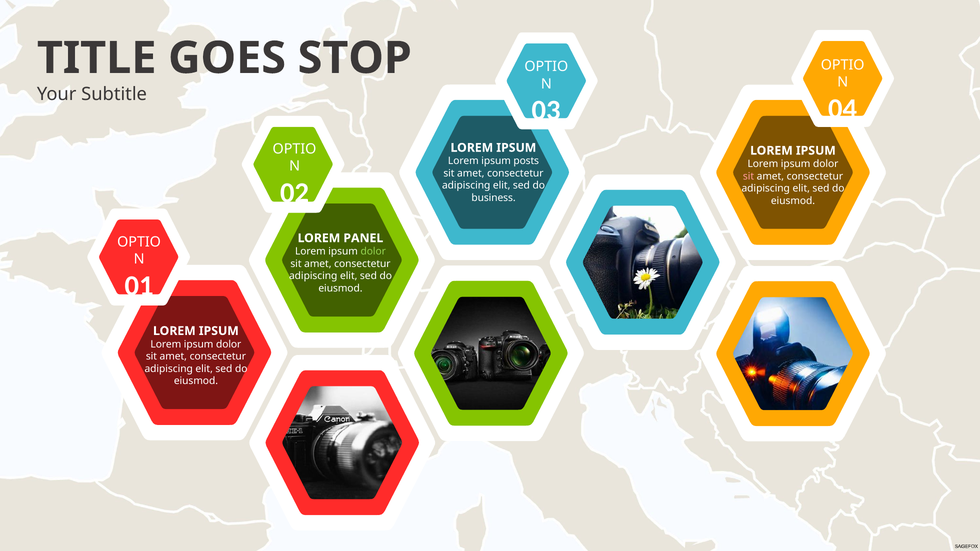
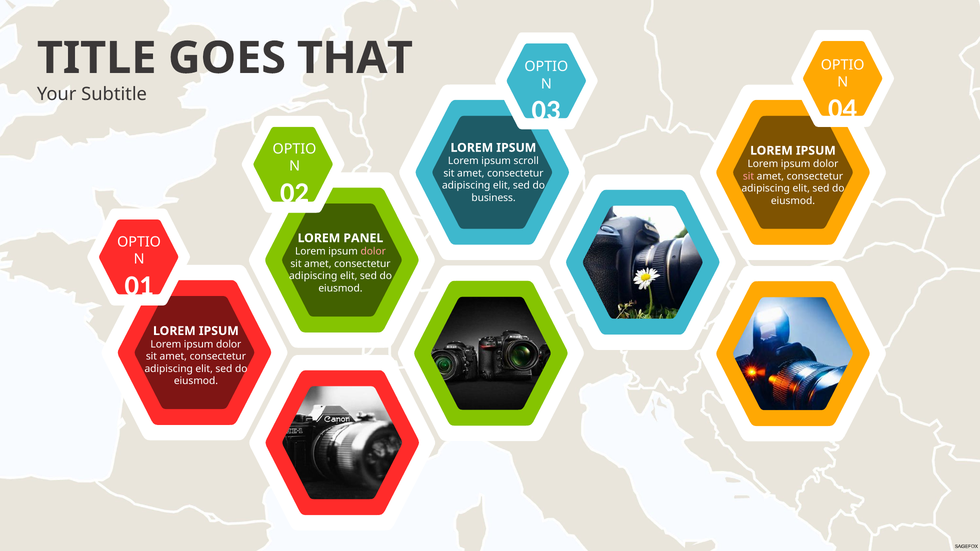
STOP: STOP -> THAT (355, 58)
posts: posts -> scroll (526, 161)
dolor colour: light green -> pink (373, 252)
